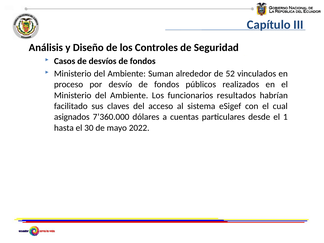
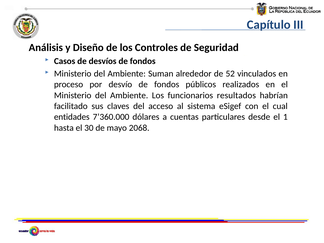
asignados: asignados -> entidades (72, 117)
2022: 2022 -> 2068 (139, 128)
